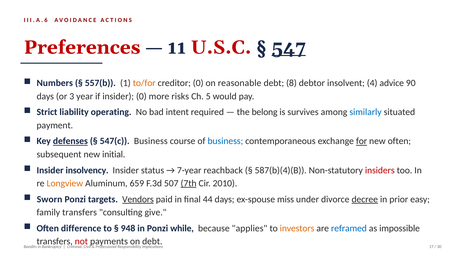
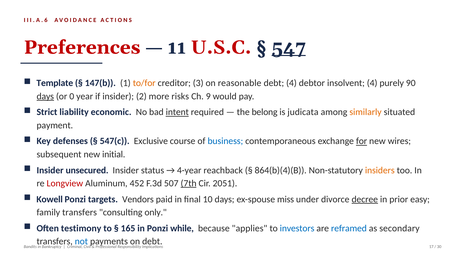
Numbers: Numbers -> Template (55, 83)
557(b: 557(b -> 147(b (100, 83)
creditor 0: 0 -> 3 (198, 83)
debt 8: 8 -> 4 (291, 83)
advice: advice -> purely (392, 83)
days underline: none -> present (45, 96)
3: 3 -> 0 (72, 96)
insider 0: 0 -> 2 (141, 96)
5: 5 -> 9 (208, 96)
operating: operating -> economic (111, 112)
intent underline: none -> present (177, 112)
survives: survives -> judicata (303, 112)
similarly colour: blue -> orange (366, 112)
defenses underline: present -> none (70, 141)
547(c Business: Business -> Exclusive (151, 141)
new often: often -> wires (399, 141)
insolvency: insolvency -> unsecured (87, 170)
7-year: 7-year -> 4-year (189, 170)
587(b)(4)(B: 587(b)(4)(B -> 864(b)(4)(B (281, 170)
insiders colour: red -> orange (380, 170)
Longview colour: orange -> red (65, 183)
659: 659 -> 452 (137, 183)
2010: 2010 -> 2051 (225, 183)
Sworn: Sworn -> Kowell (50, 199)
Vendors underline: present -> none (138, 199)
44: 44 -> 10 (208, 199)
give: give -> only (156, 212)
difference: difference -> testimony (81, 228)
948: 948 -> 165 (128, 228)
investors colour: orange -> blue (297, 228)
impossible: impossible -> secondary (399, 228)
not colour: red -> blue (81, 241)
